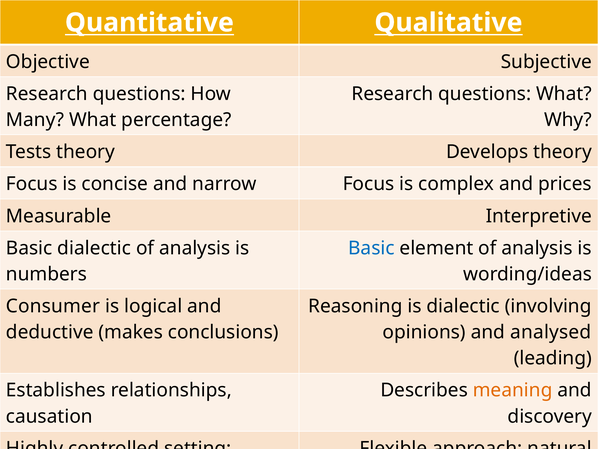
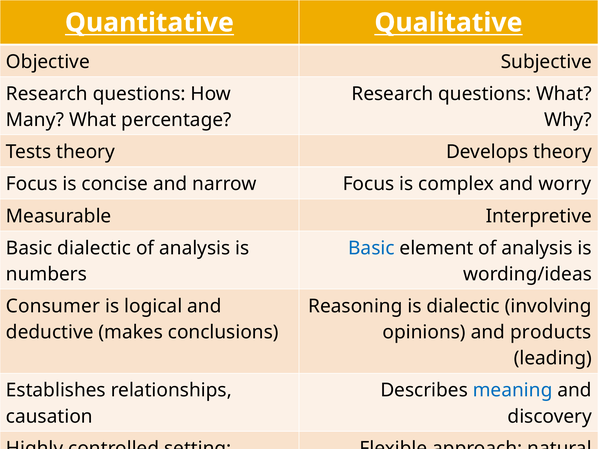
prices: prices -> worry (565, 184)
analysed: analysed -> products (551, 332)
meaning colour: orange -> blue (513, 390)
